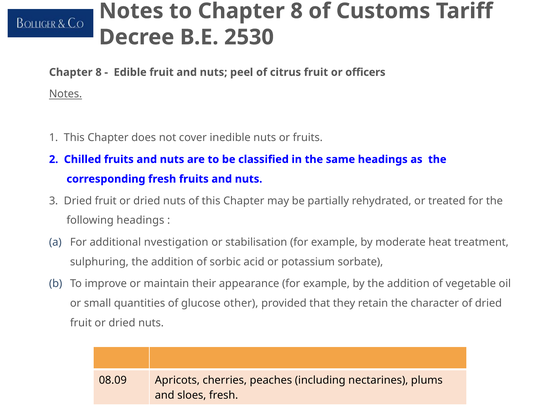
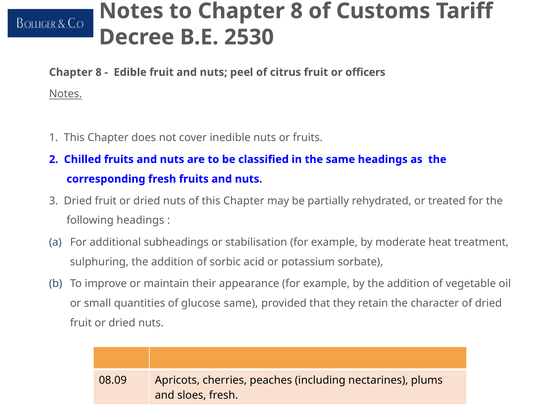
nvestigation: nvestigation -> subheadings (176, 242)
glucose other: other -> same (241, 303)
